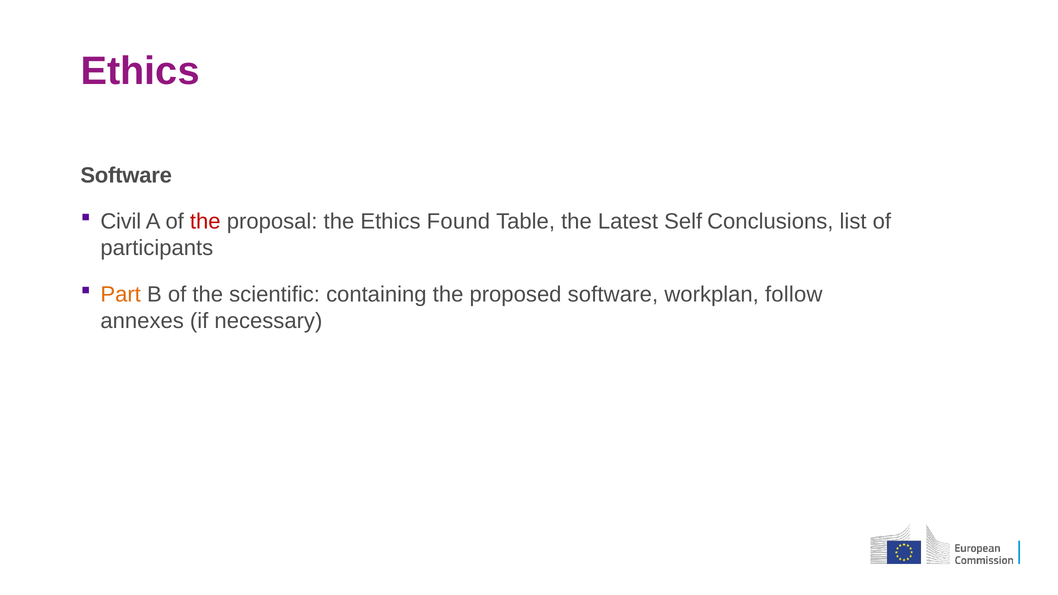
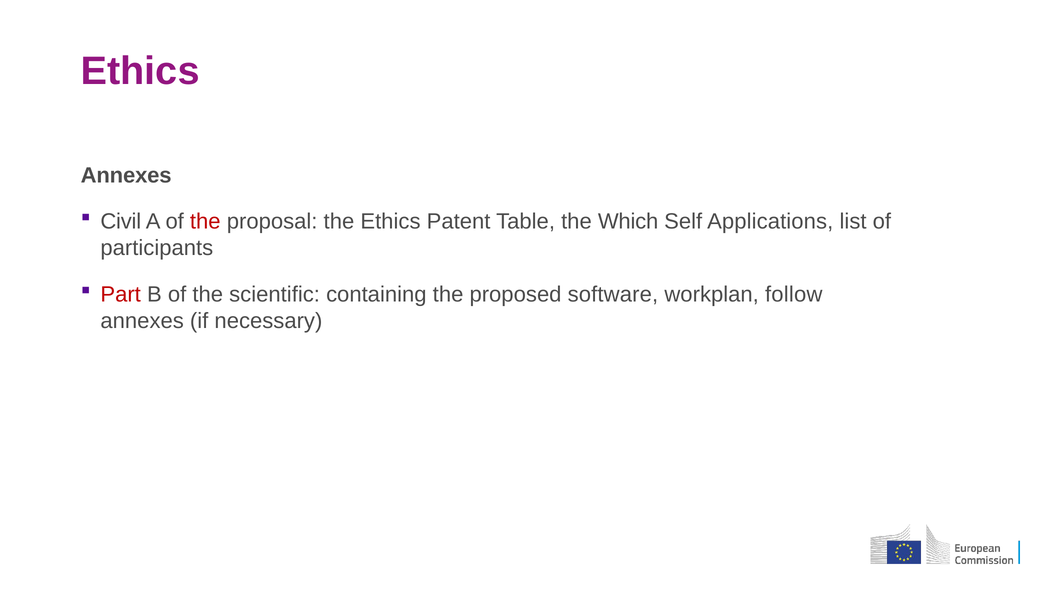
Software: Software -> Annexes (126, 175)
Found: Found -> Patent (459, 222)
Latest: Latest -> Which (628, 222)
Conclusions: Conclusions -> Applications (770, 222)
Part colour: orange -> red (121, 294)
